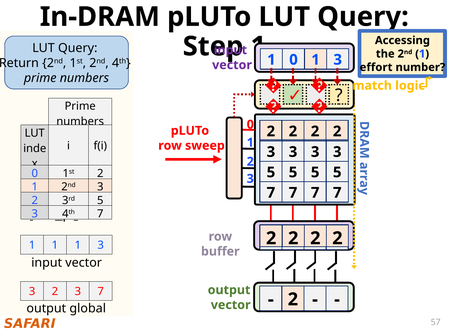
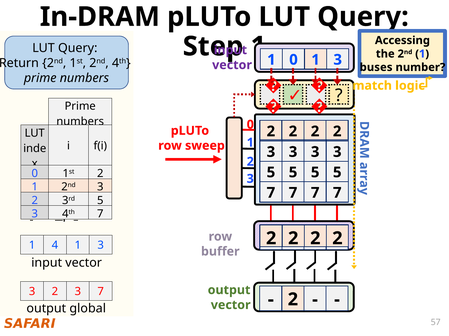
effort: effort -> buses (376, 67)
1: 1 -> 4 (55, 246)
